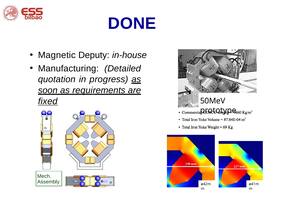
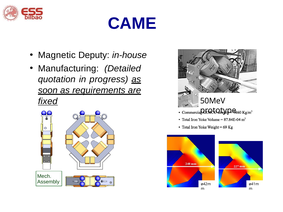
DONE: DONE -> CAME (132, 23)
